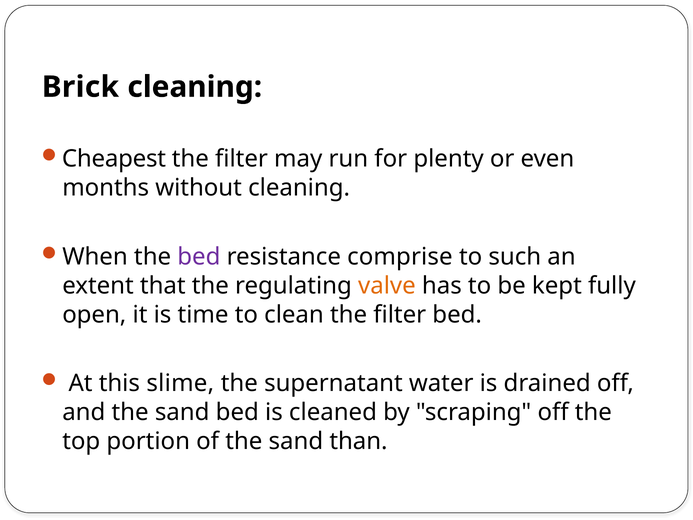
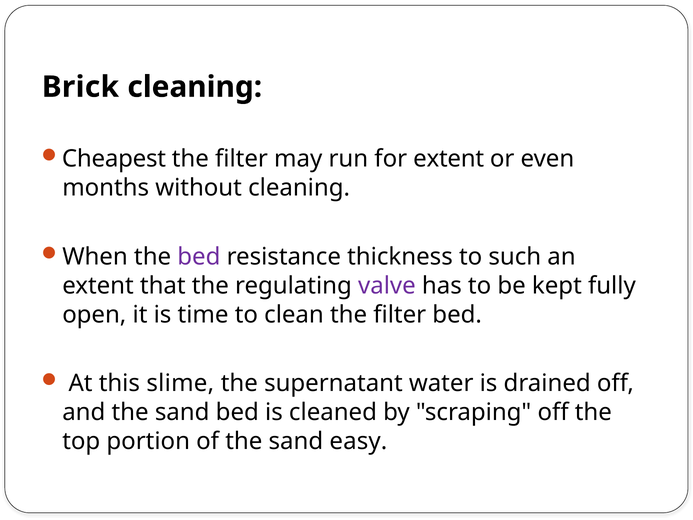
for plenty: plenty -> extent (449, 159)
comprise: comprise -> thickness (400, 257)
valve colour: orange -> purple (387, 286)
than: than -> easy (358, 441)
